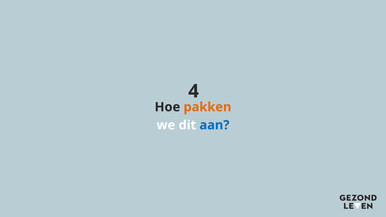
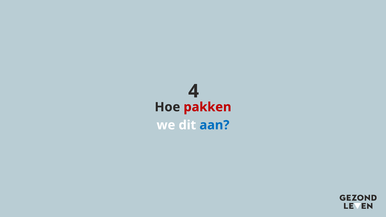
pakken colour: orange -> red (207, 107)
